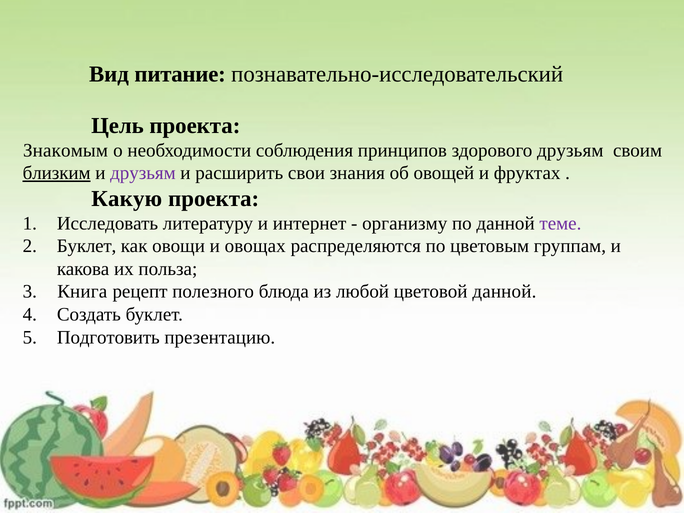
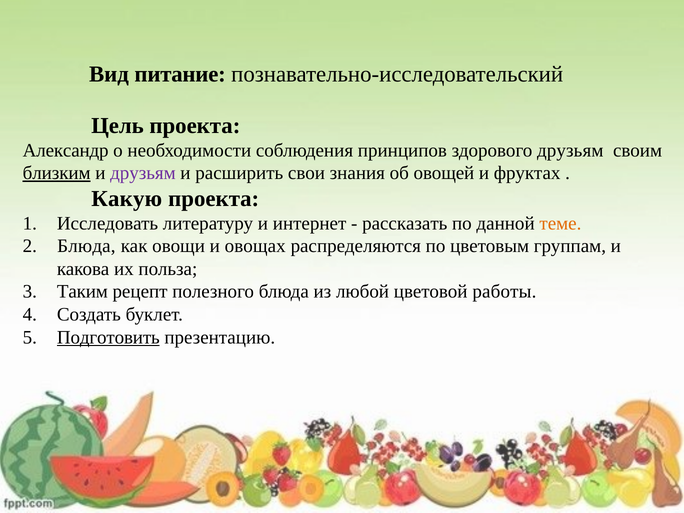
Знакомым: Знакомым -> Александр (66, 150)
организму: организму -> рассказать (405, 223)
теме colour: purple -> orange (560, 223)
Буклет: Буклет -> Блюда (86, 246)
Книга: Книга -> Таким (82, 292)
цветовой данной: данной -> работы (504, 292)
Подготовить underline: none -> present (108, 337)
